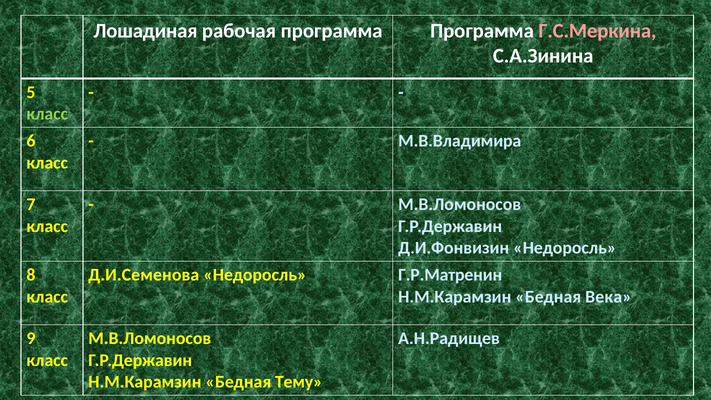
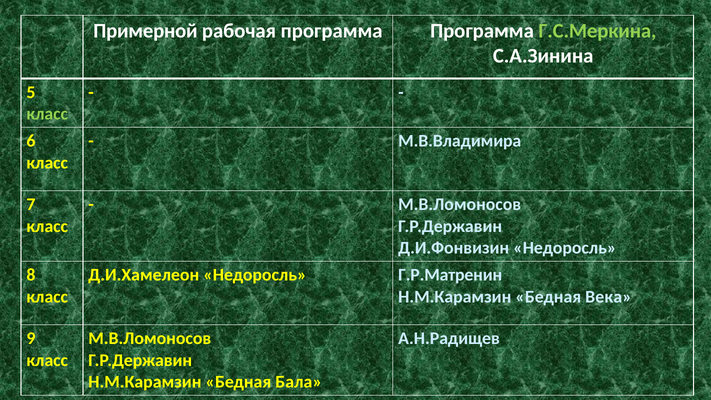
Лошадиная: Лошадиная -> Примерной (145, 31)
Г.С.Меркина colour: pink -> light green (597, 31)
Д.И.Семенова: Д.И.Семенова -> Д.И.Хамелеон (144, 275)
Тему: Тему -> Бала (299, 382)
